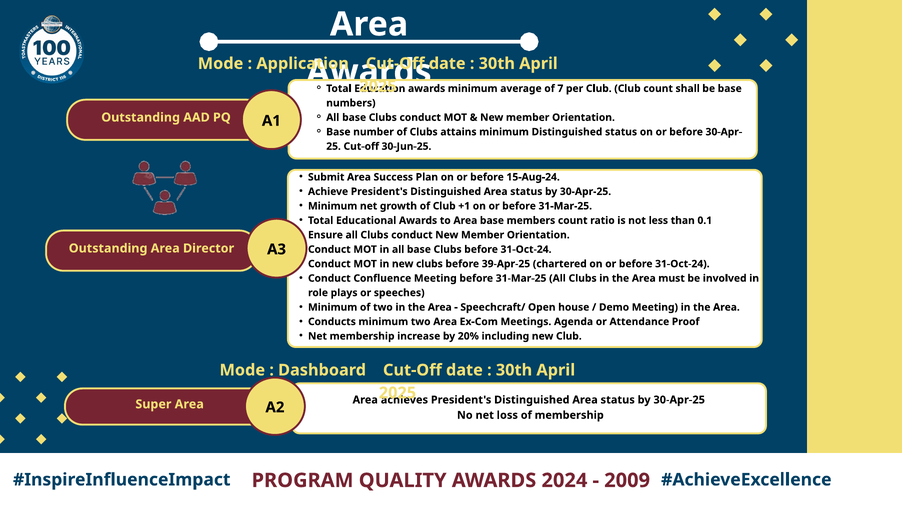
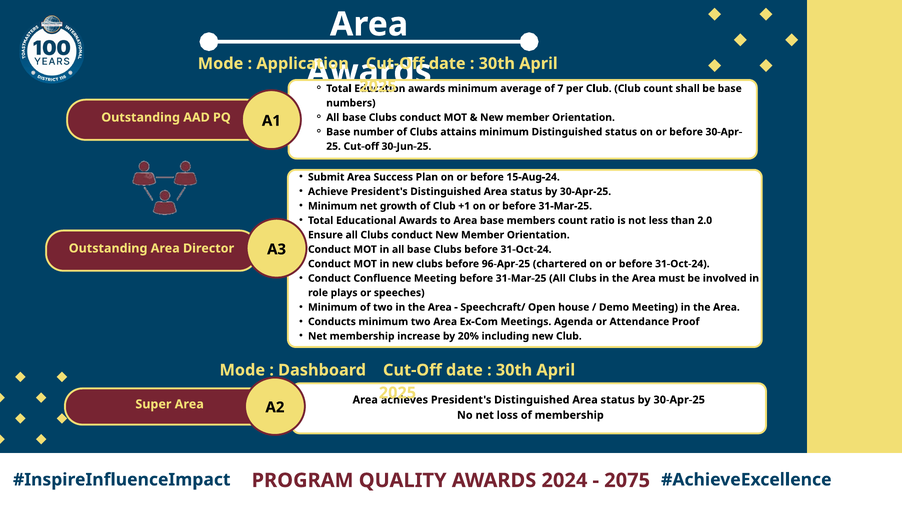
0.1: 0.1 -> 2.0 (705, 221)
39-Apr-25: 39-Apr-25 -> 96-Apr-25 (506, 264)
2009: 2009 -> 2075 (627, 481)
